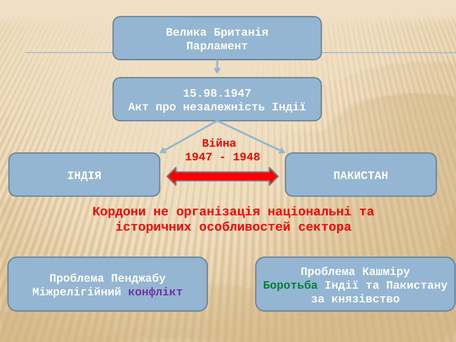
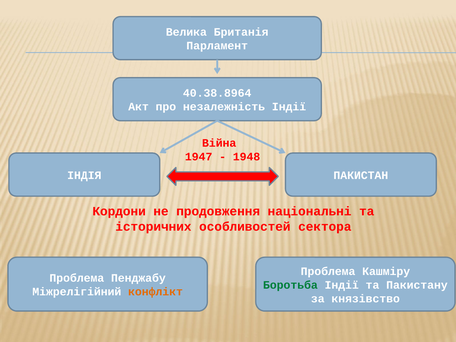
15.98.1947: 15.98.1947 -> 40.38.8964 (217, 93)
організація: організація -> продовження (218, 211)
конфлікт colour: purple -> orange (156, 292)
